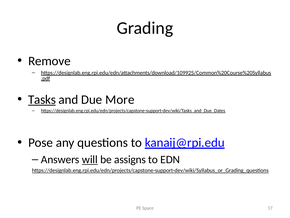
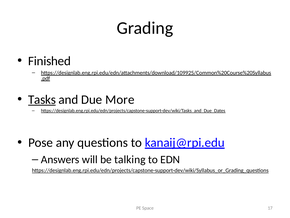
Remove: Remove -> Finished (49, 61)
will underline: present -> none (90, 159)
assigns: assigns -> talking (130, 159)
